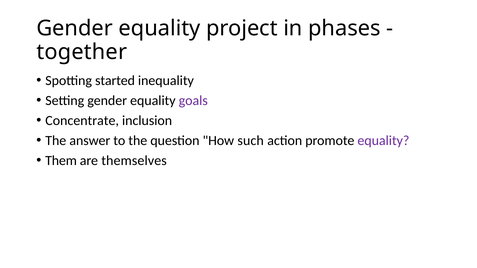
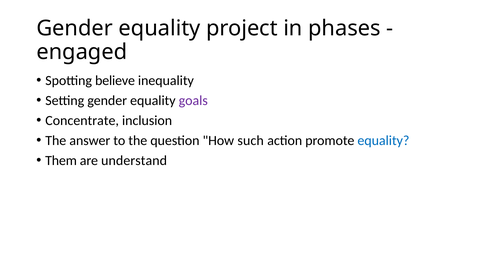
together: together -> engaged (82, 52)
started: started -> believe (115, 81)
equality colour: purple -> blue (383, 141)
themselves: themselves -> understand (134, 161)
